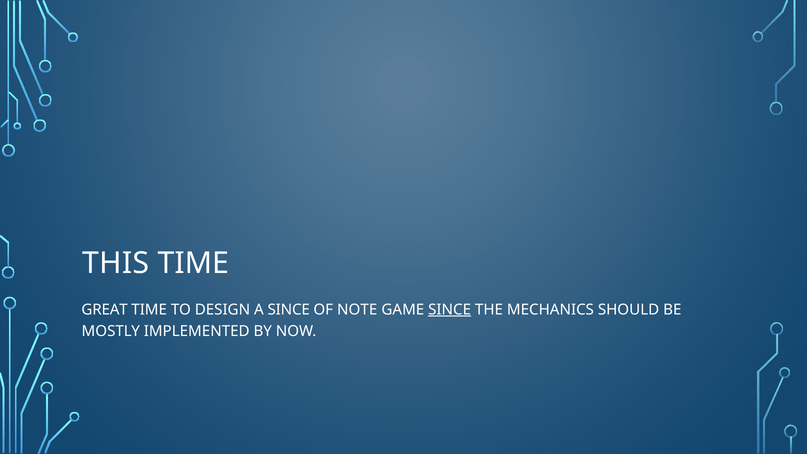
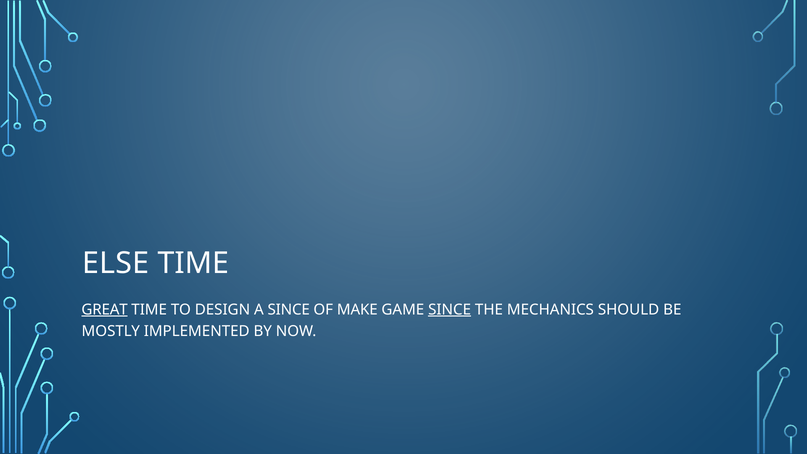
THIS: THIS -> ELSE (116, 263)
GREAT underline: none -> present (105, 310)
NOTE: NOTE -> MAKE (357, 310)
